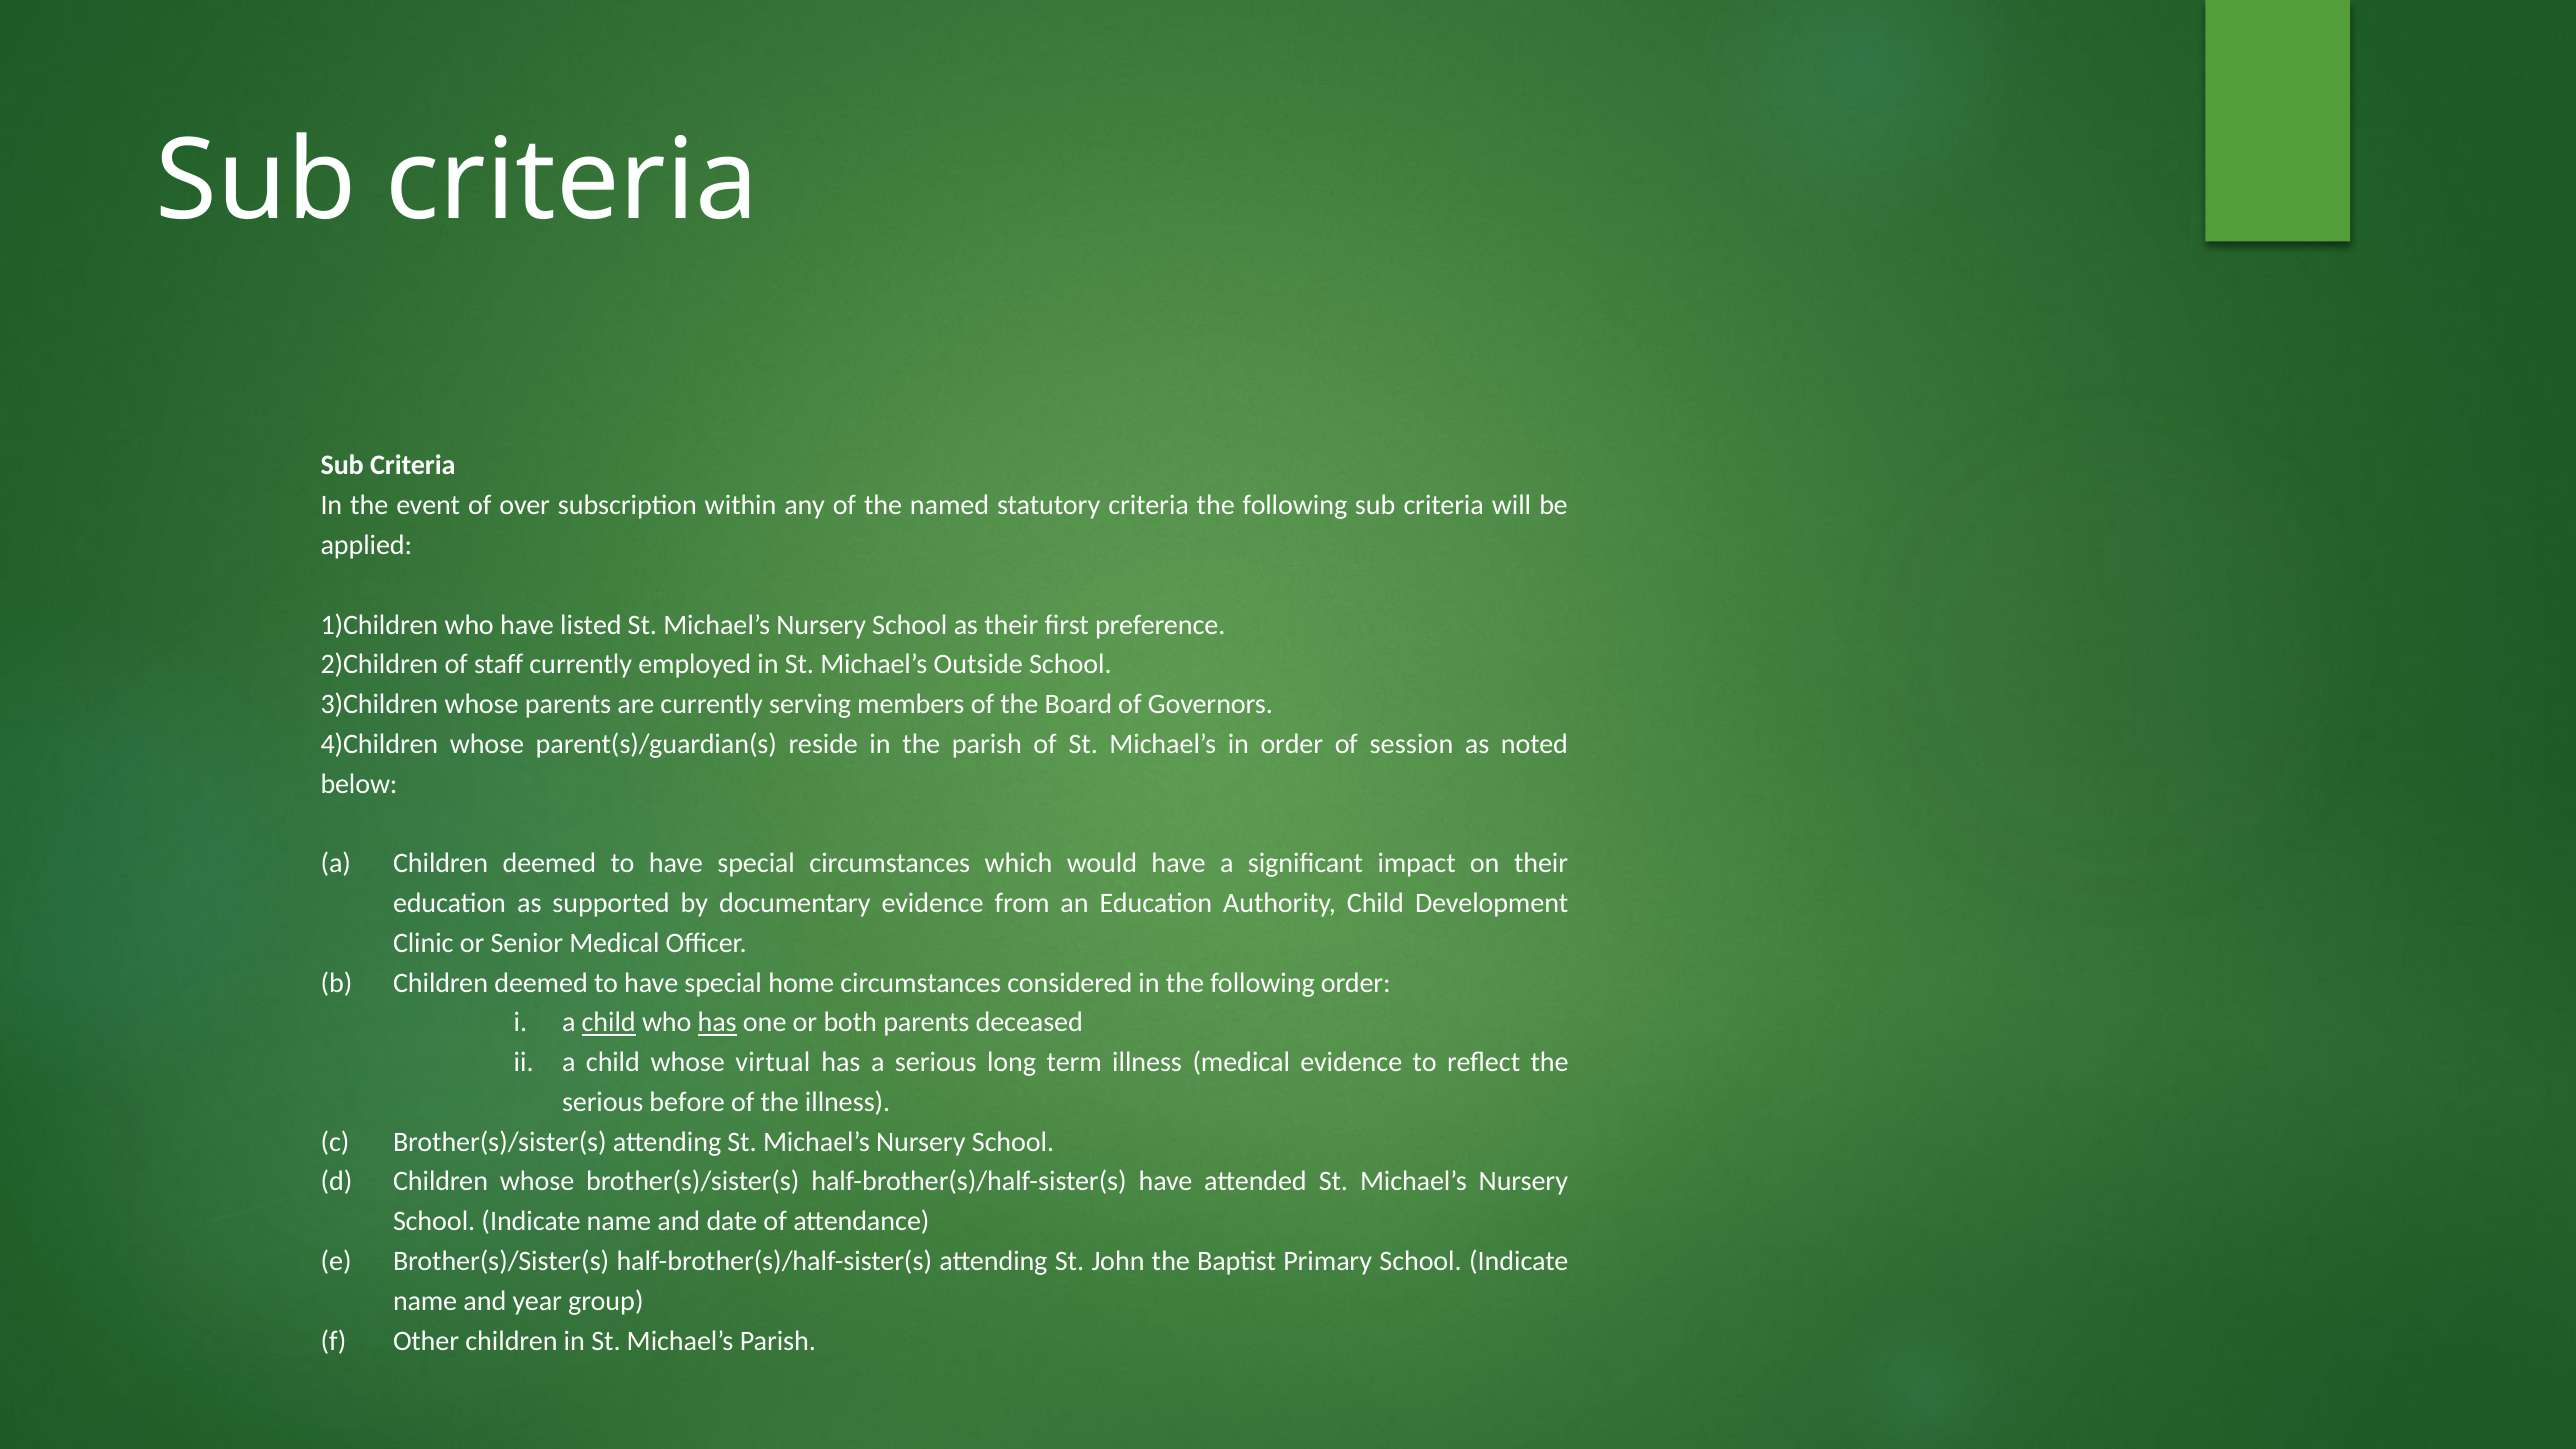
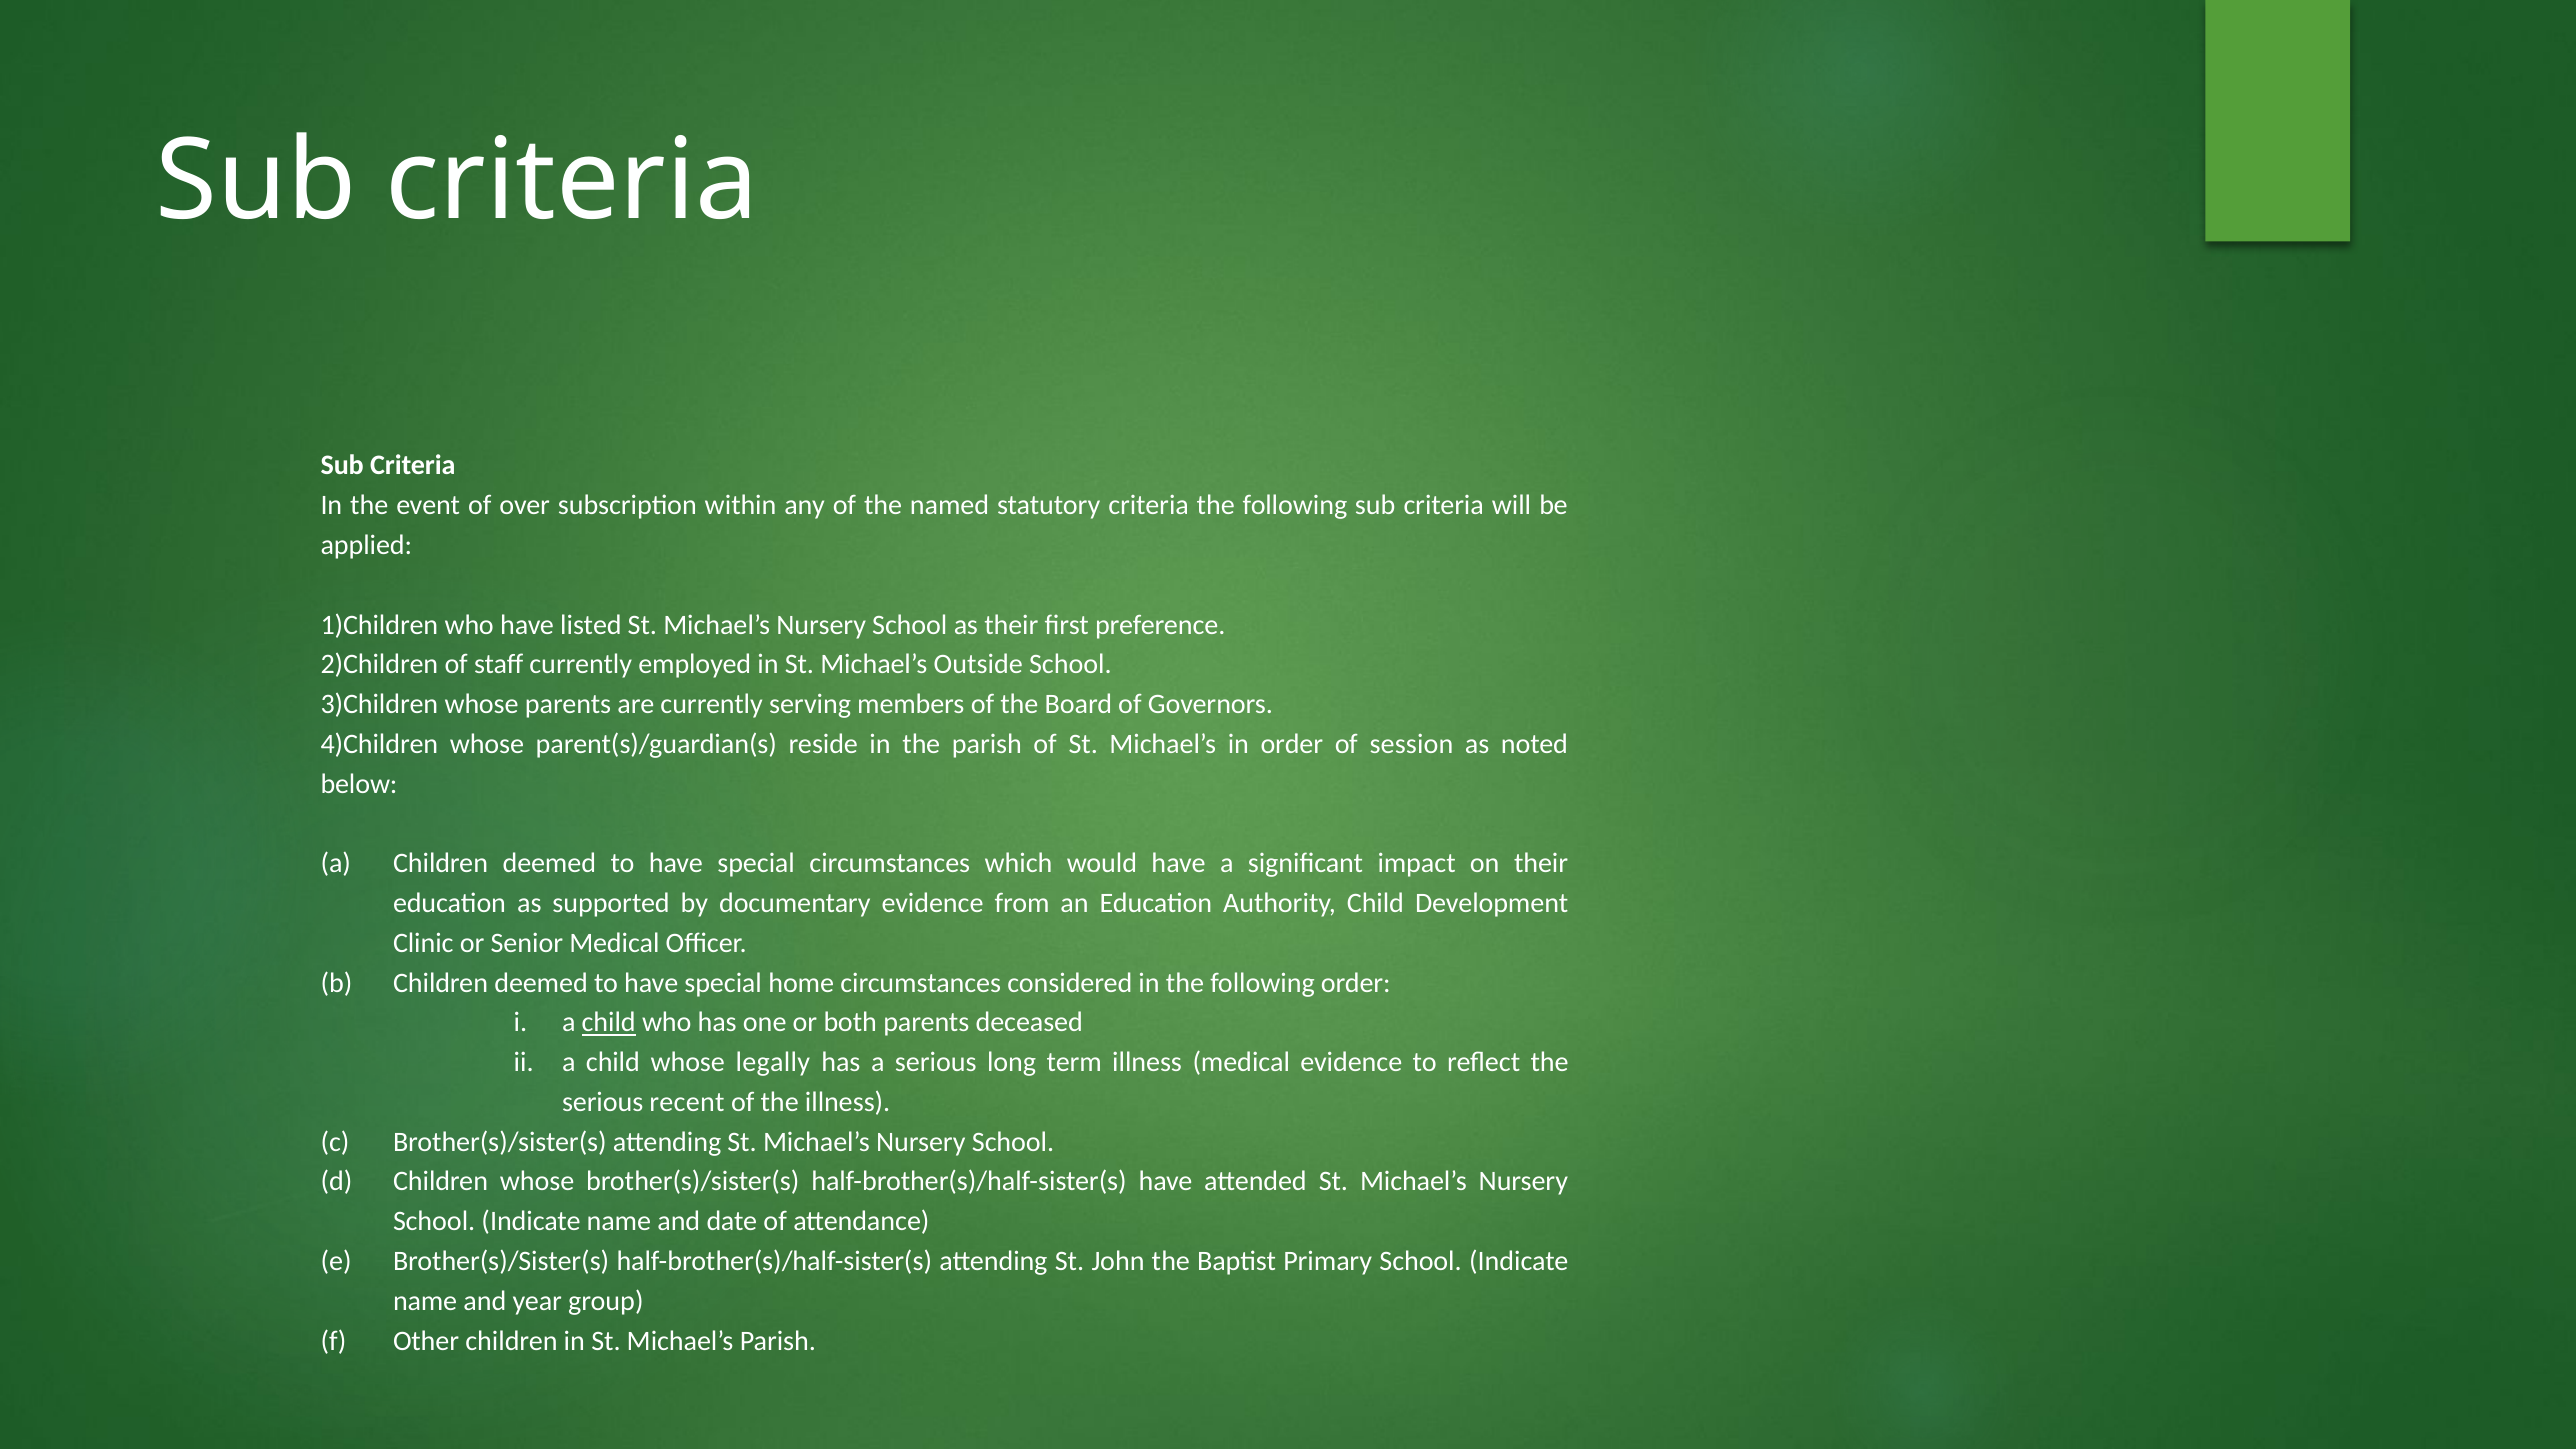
has underline: present -> none (717, 1023)
virtual: virtual -> legally (773, 1062)
before: before -> recent (687, 1102)
